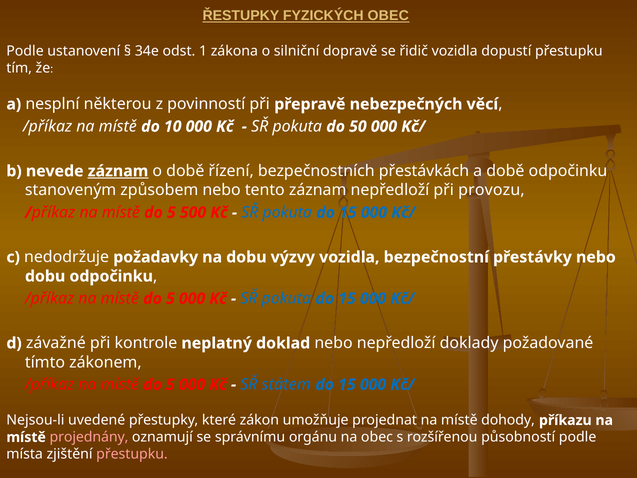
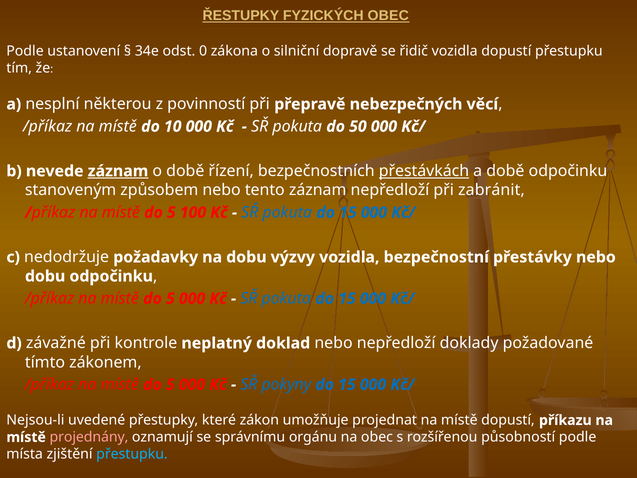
1: 1 -> 0 (203, 51)
přestávkách underline: none -> present (424, 171)
provozu: provozu -> zabránit (491, 190)
500: 500 -> 100 (193, 212)
státem: státem -> pokyny (286, 384)
místě dohody: dohody -> dopustí (508, 420)
přestupku colour: pink -> light blue (132, 454)
